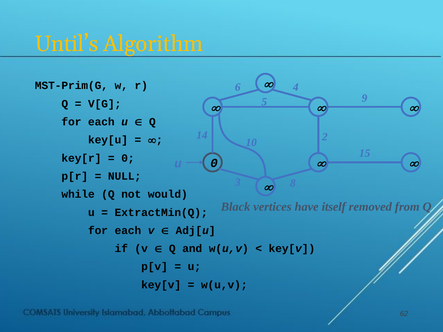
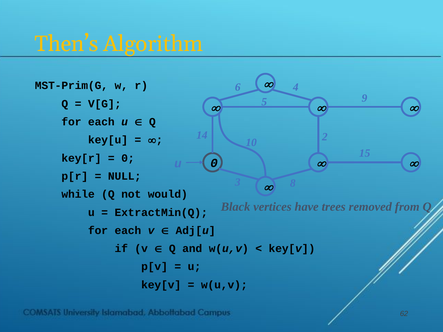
Until’s: Until’s -> Then’s (67, 44)
itself: itself -> trees (334, 207)
